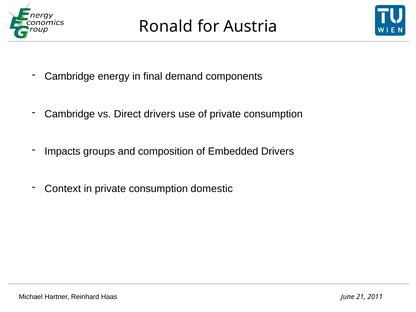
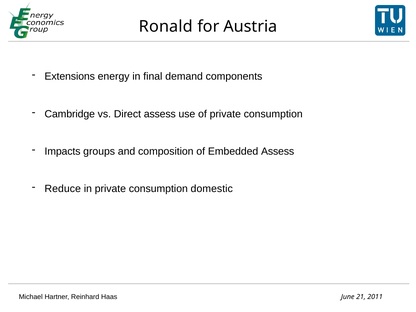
Cambridge: Cambridge -> Extensions (70, 77)
Direct drivers: drivers -> assess (160, 114)
Embedded Drivers: Drivers -> Assess (278, 151)
Context: Context -> Reduce (63, 189)
